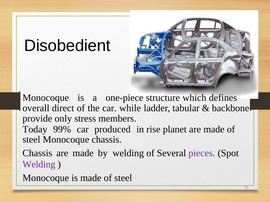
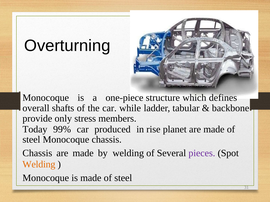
Disobedient: Disobedient -> Overturning (67, 46)
direct: direct -> shafts (63, 108)
Welding colour: purple -> orange (39, 165)
